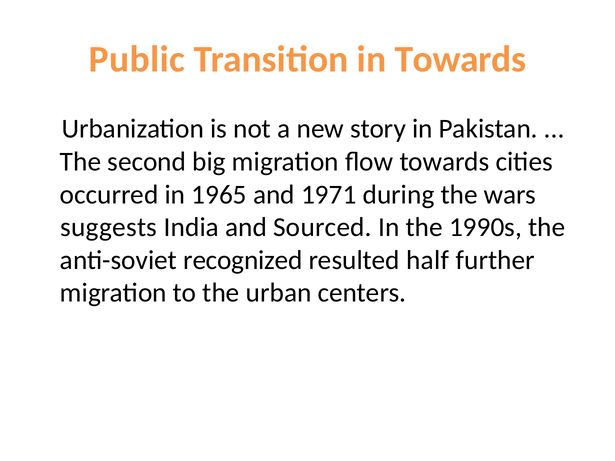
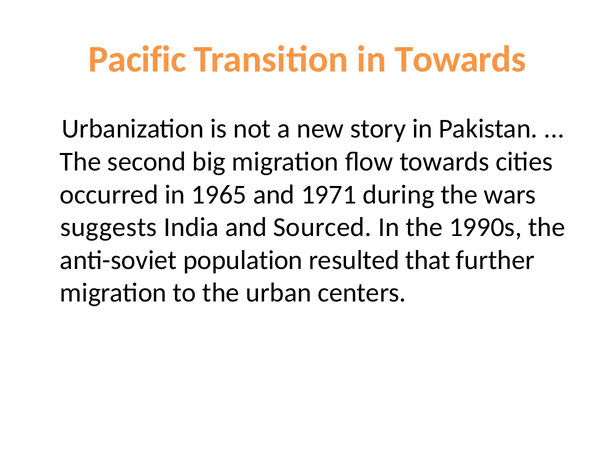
Public: Public -> Pacific (137, 60)
recognized: recognized -> population (243, 260)
half: half -> that (428, 260)
